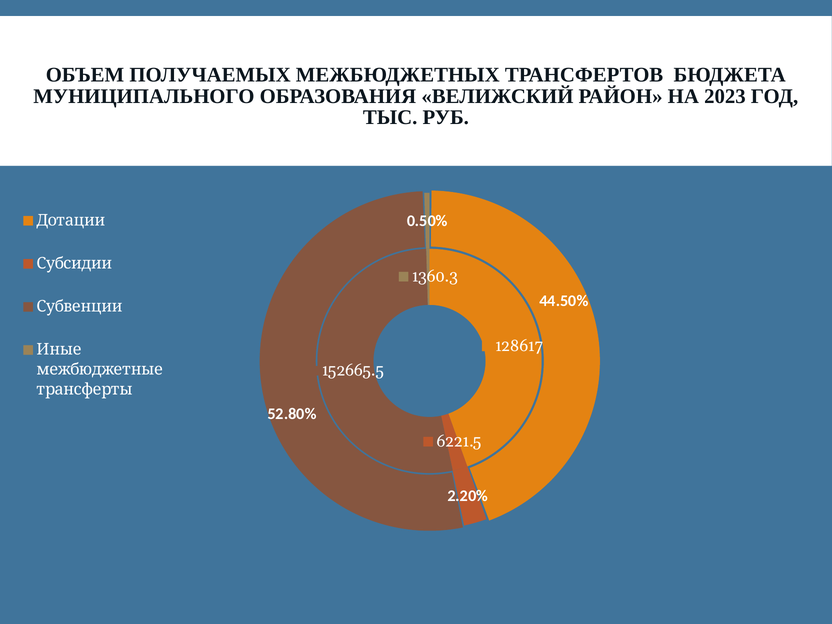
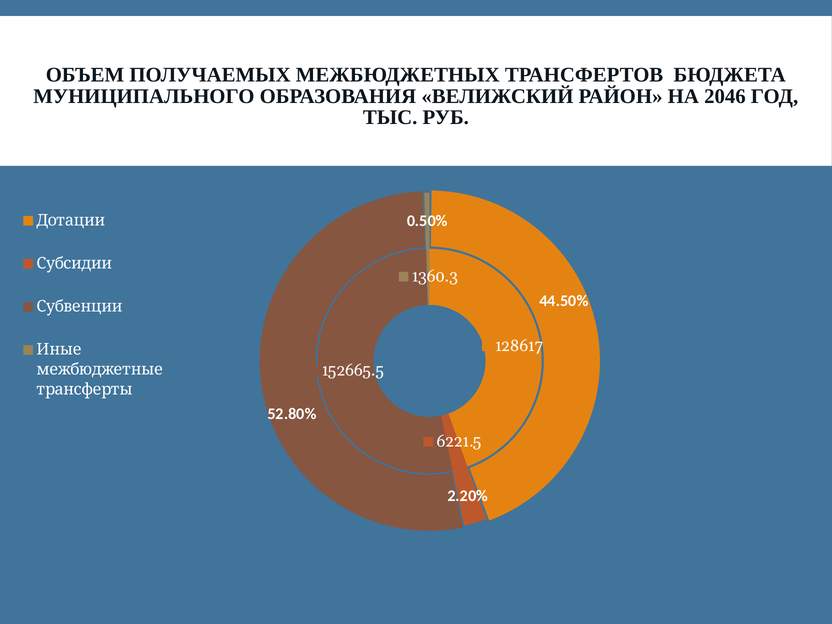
2023: 2023 -> 2046 (725, 96)
